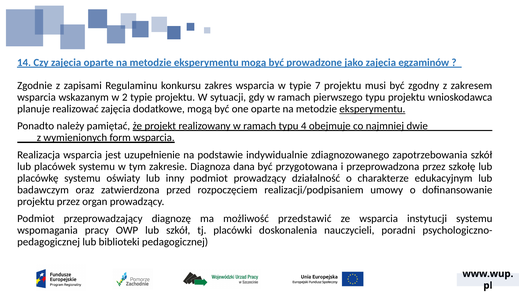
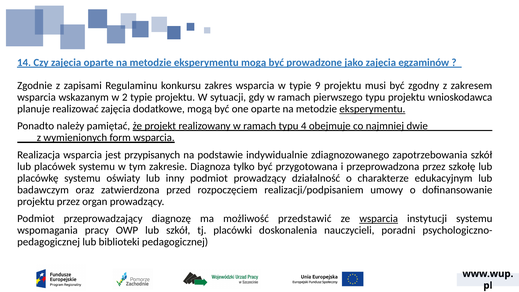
7: 7 -> 9 (318, 85)
uzupełnienie: uzupełnienie -> przypisanych (152, 155)
dana: dana -> tylko (244, 166)
wsparcia underline: none -> present (379, 219)
